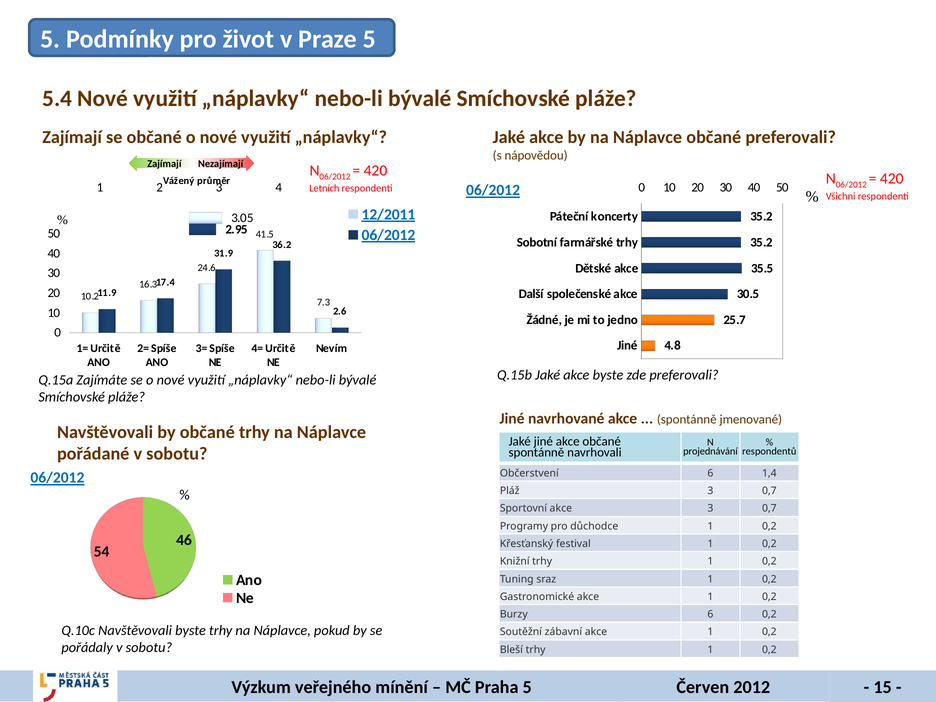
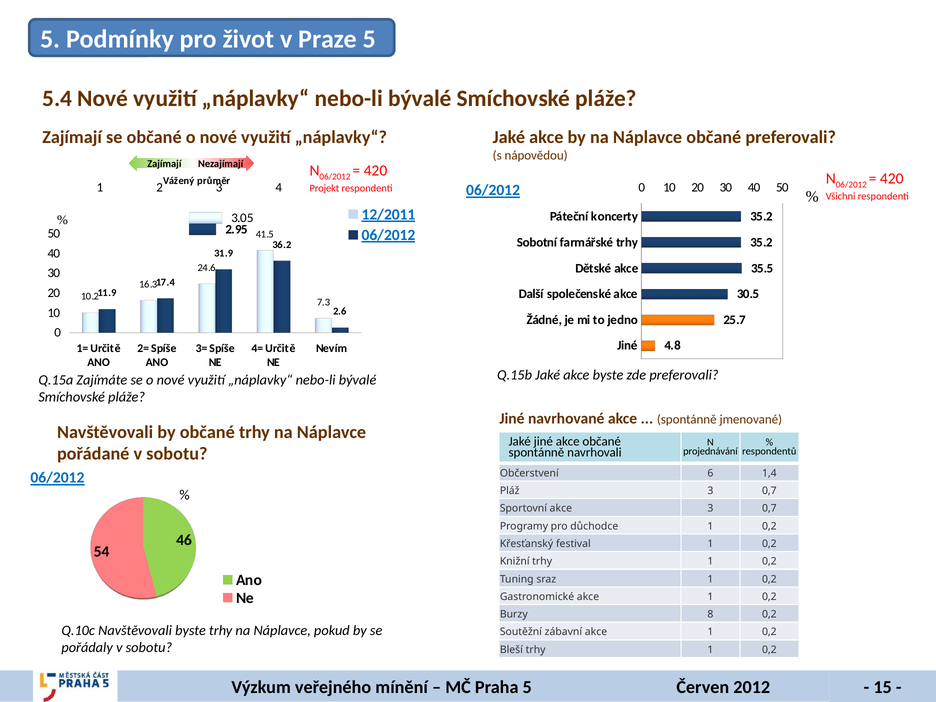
Letních: Letních -> Projekt (324, 189)
Burzy 6: 6 -> 8 (710, 614)
